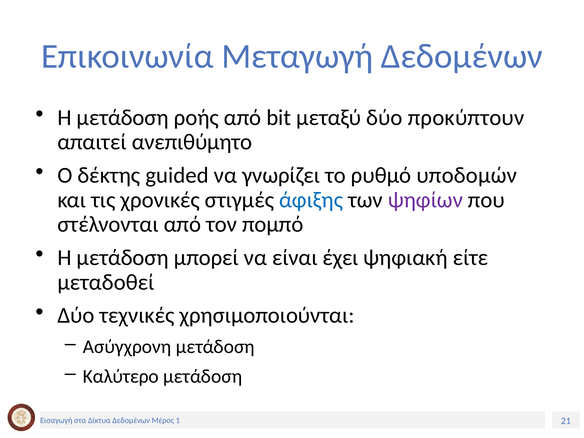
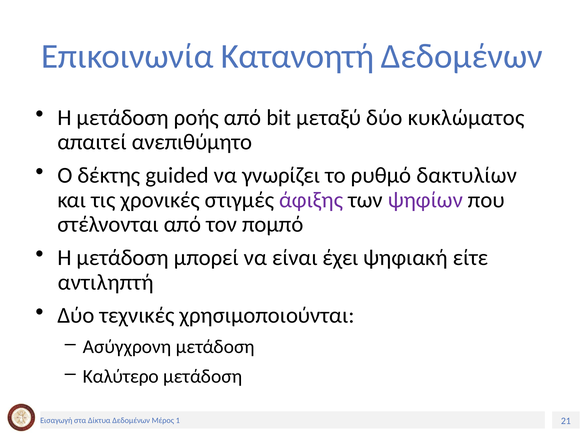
Μεταγωγή: Μεταγωγή -> Κατανοητή (297, 56)
προκύπτουν: προκύπτουν -> κυκλώματος (466, 118)
υποδομών: υποδομών -> δακτυλίων (467, 175)
άφιξης colour: blue -> purple (311, 200)
μεταδοθεί: μεταδοθεί -> αντιληπτή (106, 282)
